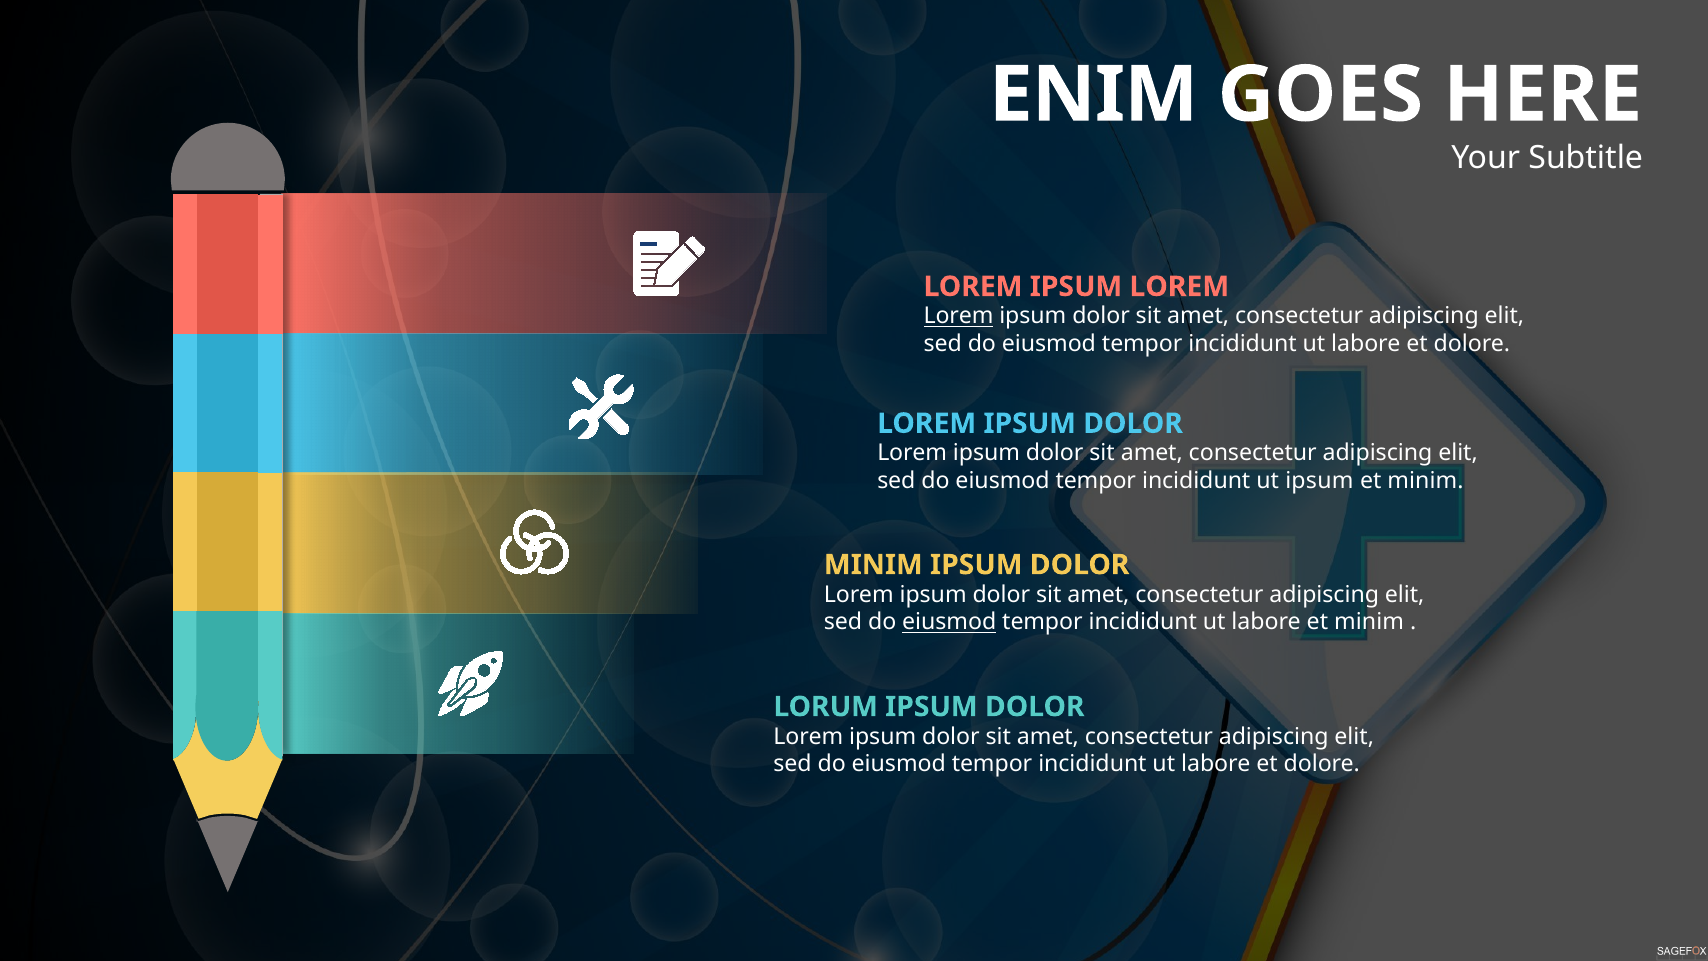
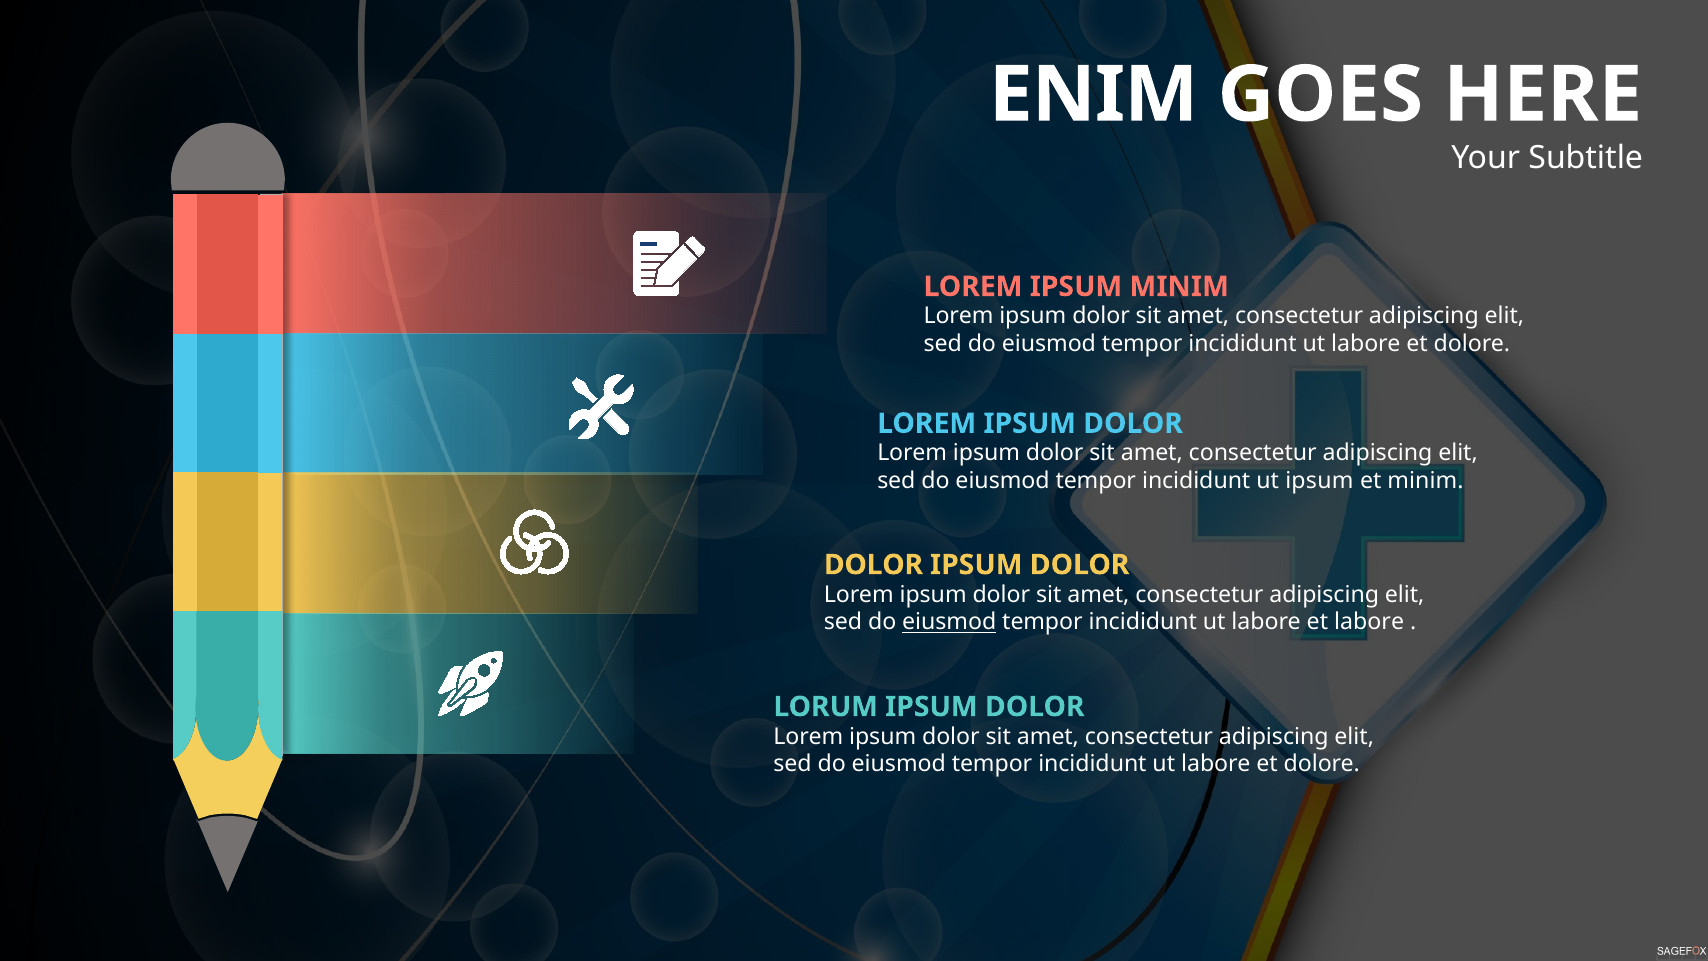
IPSUM LOREM: LOREM -> MINIM (1179, 287)
Lorem underline: present -> none (959, 316)
MINIM: MINIM -> DOLOR (873, 565)
labore et minim: minim -> labore (1369, 622)
